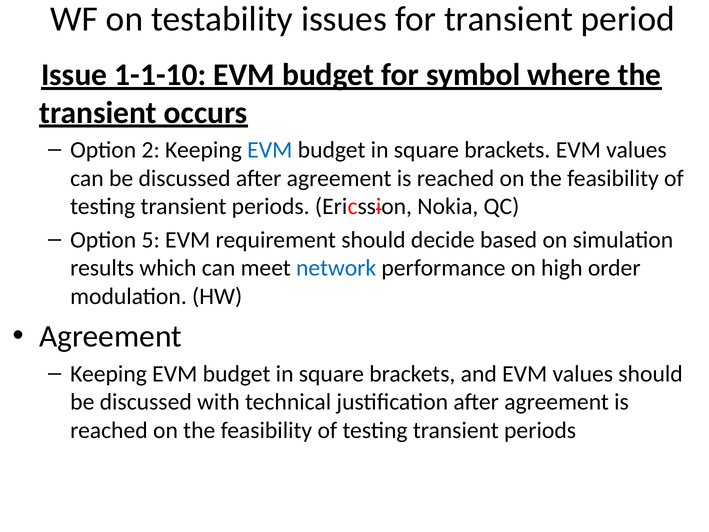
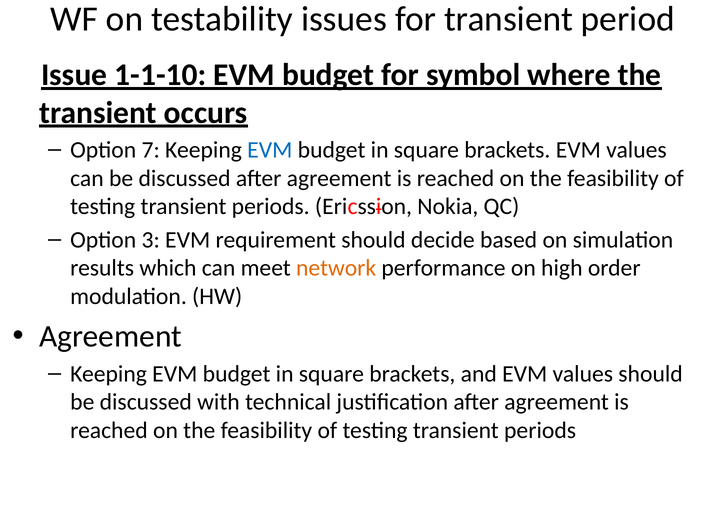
2: 2 -> 7 (151, 150)
5: 5 -> 3 (151, 240)
network colour: blue -> orange (336, 268)
